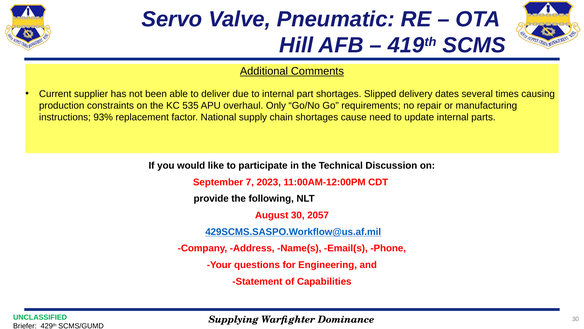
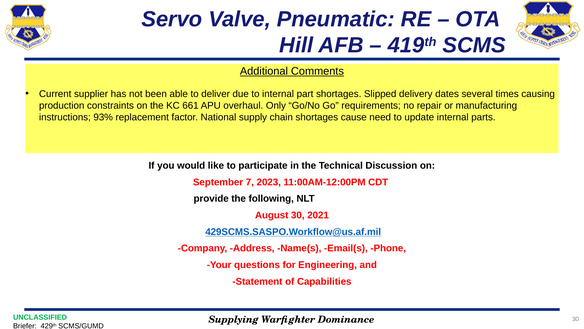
535: 535 -> 661 (191, 105)
2057: 2057 -> 2021 (318, 215)
